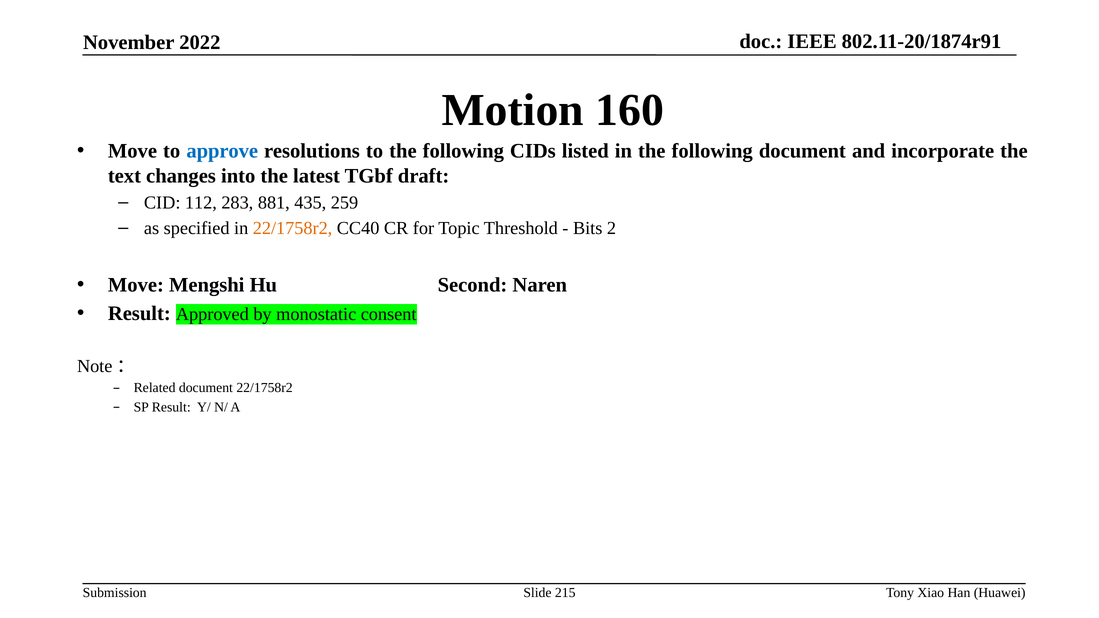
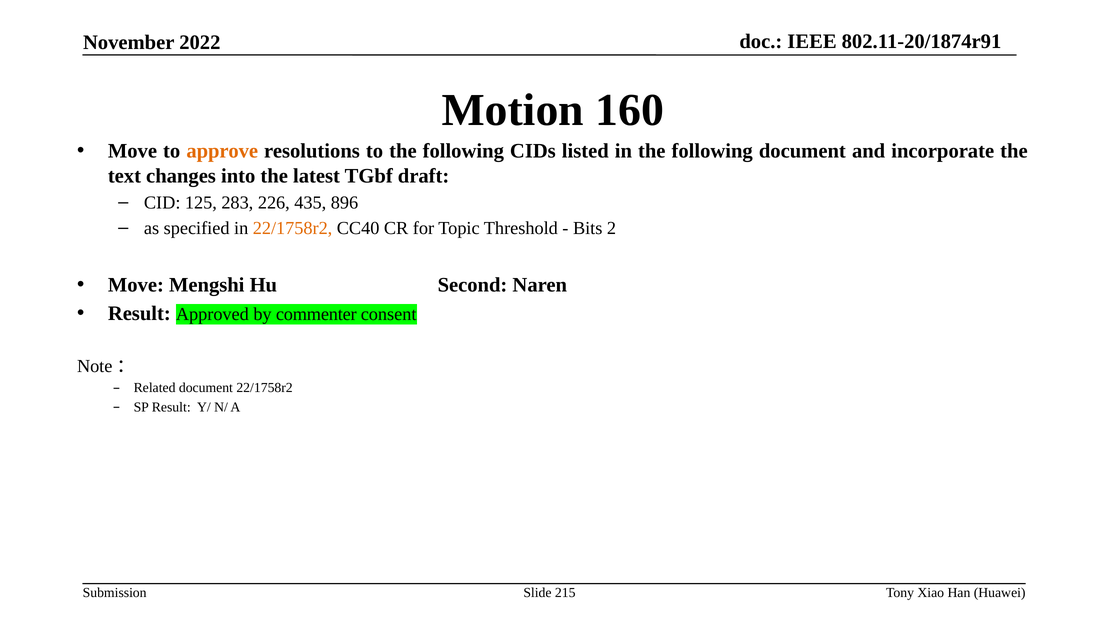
approve colour: blue -> orange (222, 151)
112: 112 -> 125 (201, 203)
881: 881 -> 226 (274, 203)
259: 259 -> 896 (345, 203)
monostatic: monostatic -> commenter (316, 315)
